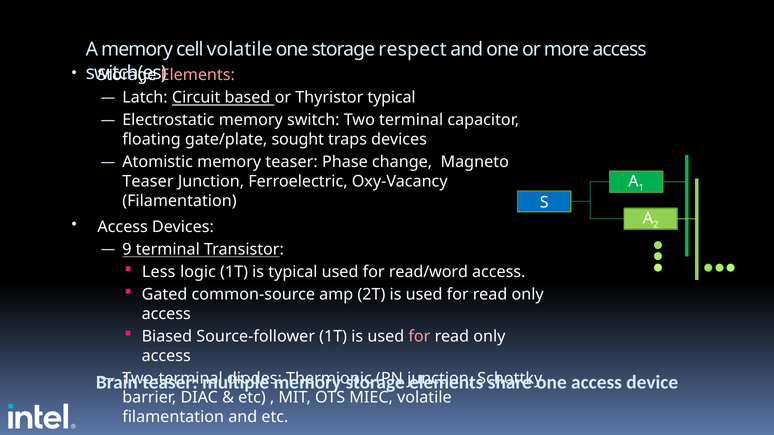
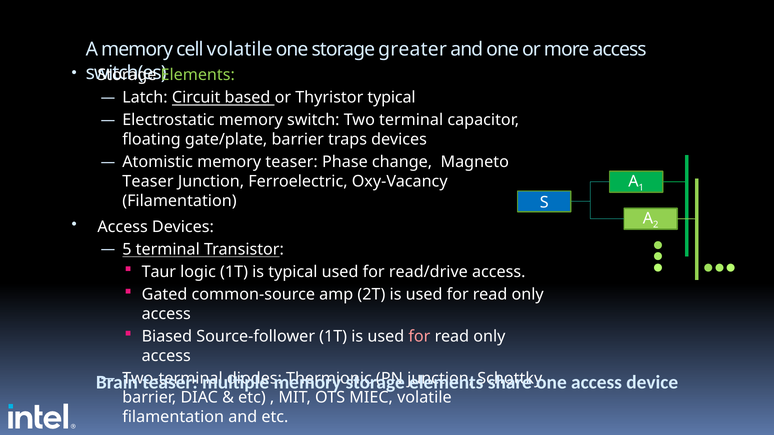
respect: respect -> greater (413, 50)
Elements colour: pink -> light green (198, 75)
gate/plate sought: sought -> barrier (298, 140)
9: 9 -> 5 (127, 250)
Less: Less -> Taur (159, 272)
read/word: read/word -> read/drive (428, 272)
